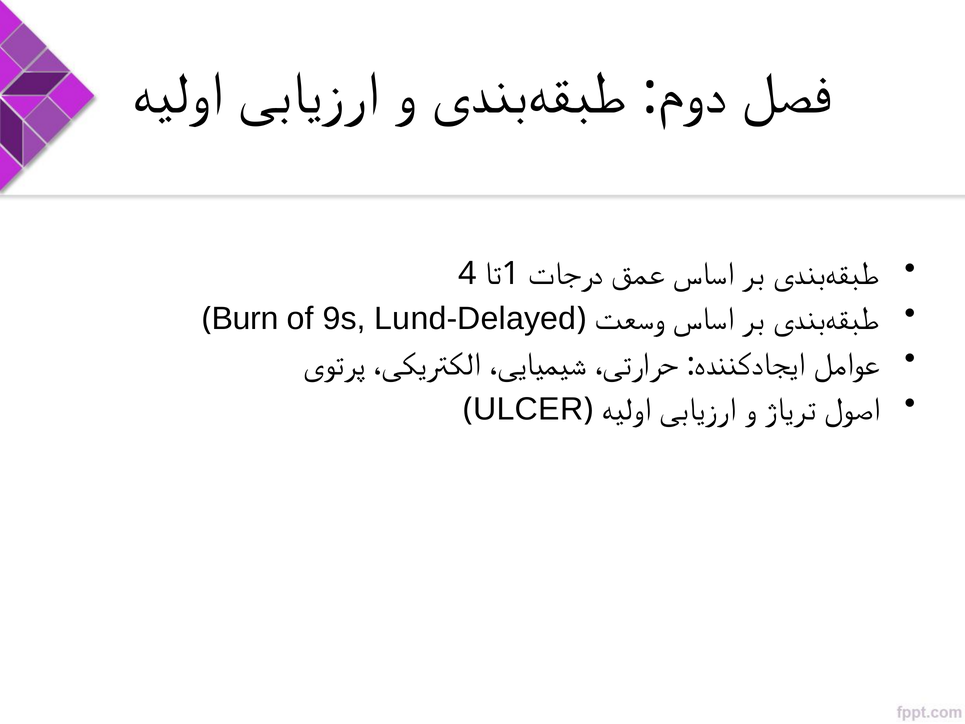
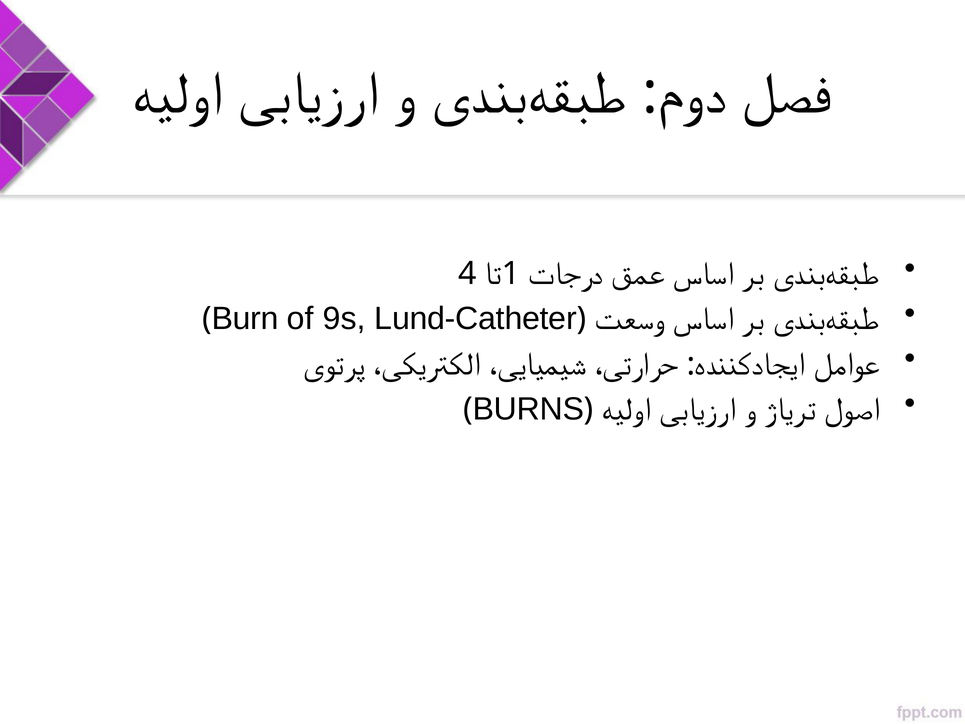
Lund-Delayed: Lund-Delayed -> Lund-Catheter (476, 319)
ULCER: ULCER -> BURNS (529, 409)
